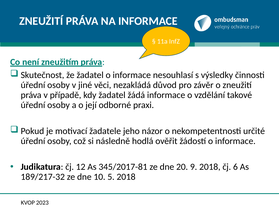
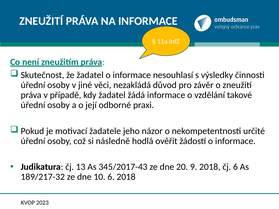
12: 12 -> 13 (81, 167)
345/2017-81: 345/2017-81 -> 345/2017-43 (123, 167)
10 5: 5 -> 6 (111, 177)
